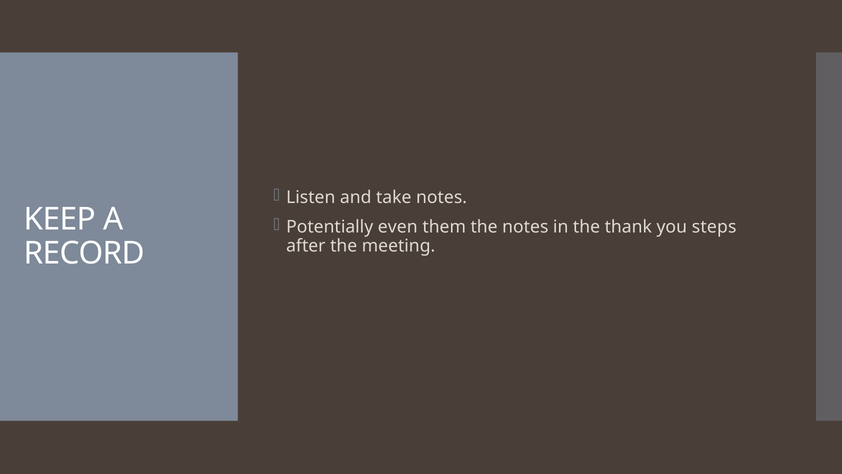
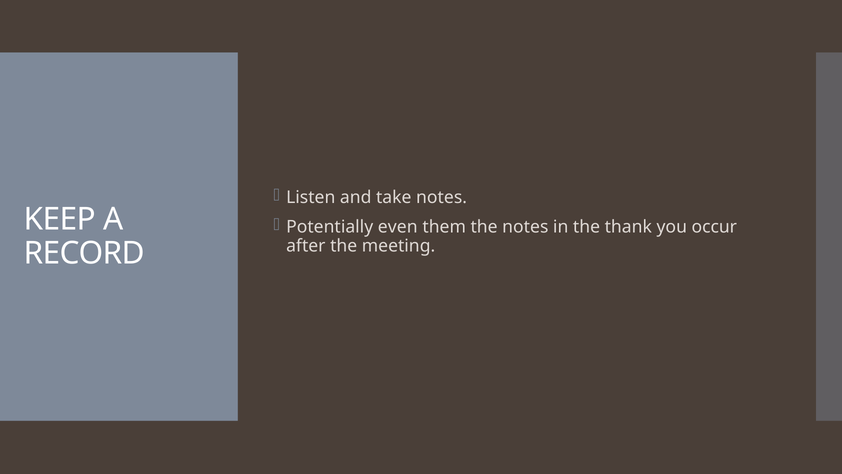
steps: steps -> occur (714, 227)
